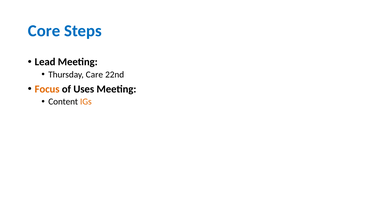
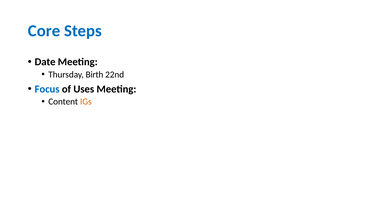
Lead: Lead -> Date (45, 62)
Care: Care -> Birth (94, 74)
Focus colour: orange -> blue (47, 89)
